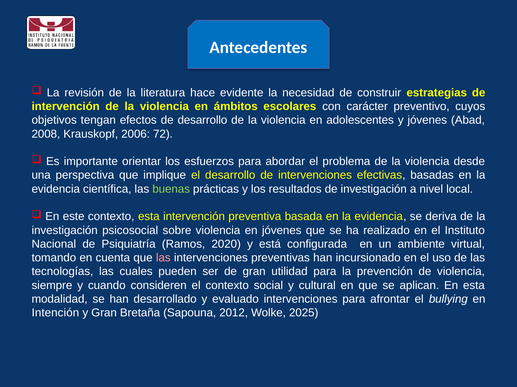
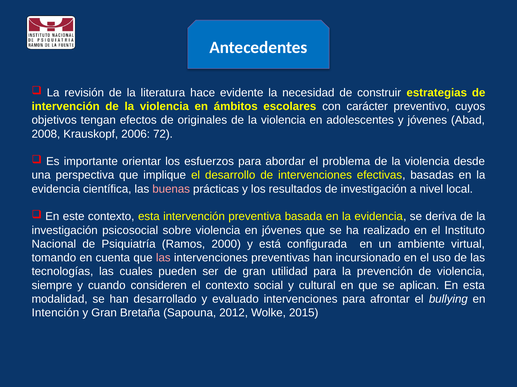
de desarrollo: desarrollo -> originales (202, 120)
buenas colour: light green -> pink (171, 189)
2020: 2020 -> 2000 (226, 244)
2025: 2025 -> 2015 (304, 313)
